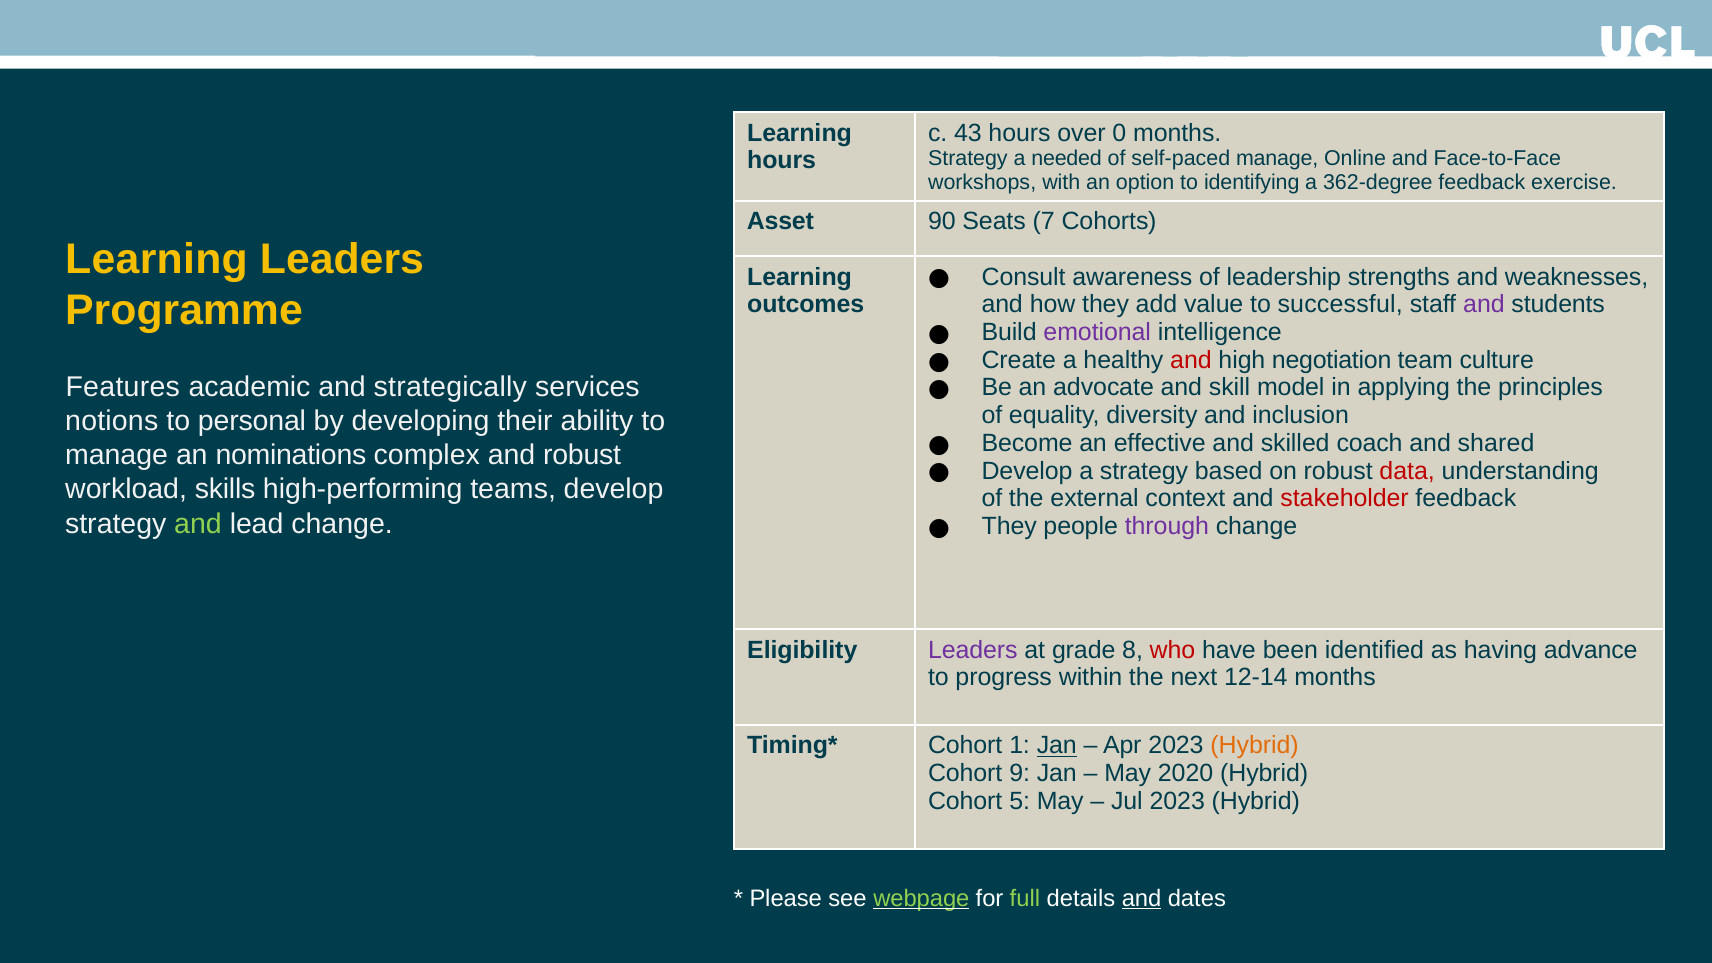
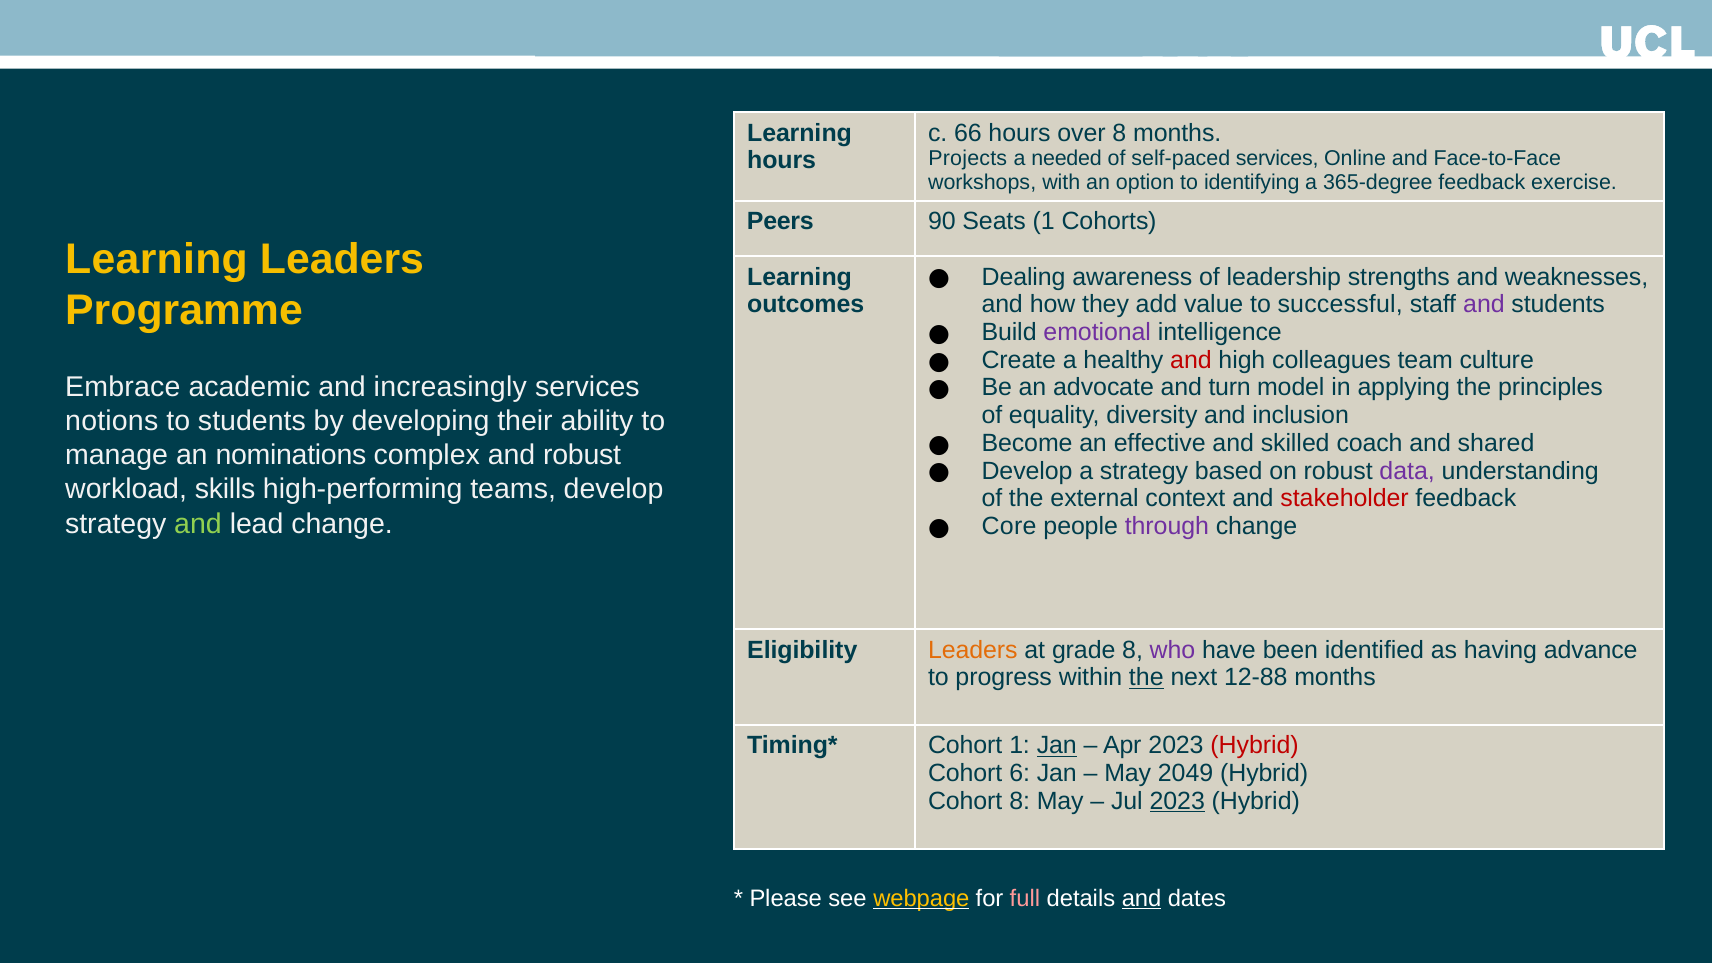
43: 43 -> 66 (968, 133)
over 0: 0 -> 8 (1119, 133)
Strategy: Strategy -> Projects (968, 159)
self-paced manage: manage -> services (1277, 159)
362-degree: 362-degree -> 365-degree (1378, 183)
Asset: Asset -> Peers (780, 221)
Seats 7: 7 -> 1 (1044, 221)
Consult: Consult -> Dealing (1024, 277)
negotiation: negotiation -> colleagues (1332, 360)
Features: Features -> Embrace (123, 387)
strategically: strategically -> increasingly (450, 387)
skill: skill -> turn (1230, 388)
to personal: personal -> students (252, 421)
data colour: red -> purple (1407, 471)
They: They -> Core (1009, 526)
Leaders colour: purple -> orange (973, 650)
who colour: red -> purple (1172, 650)
the underline: none -> present (1146, 678)
12-14: 12-14 -> 12-88 (1256, 678)
Hybrid colour: orange -> red (1255, 746)
9: 9 -> 6 (1020, 773)
2020: 2020 -> 2049 (1186, 773)
Cohort 5: 5 -> 8 (1020, 801)
2023 underline: none -> present (1177, 801)
webpage colour: light green -> yellow (921, 898)
full colour: light green -> pink (1025, 898)
